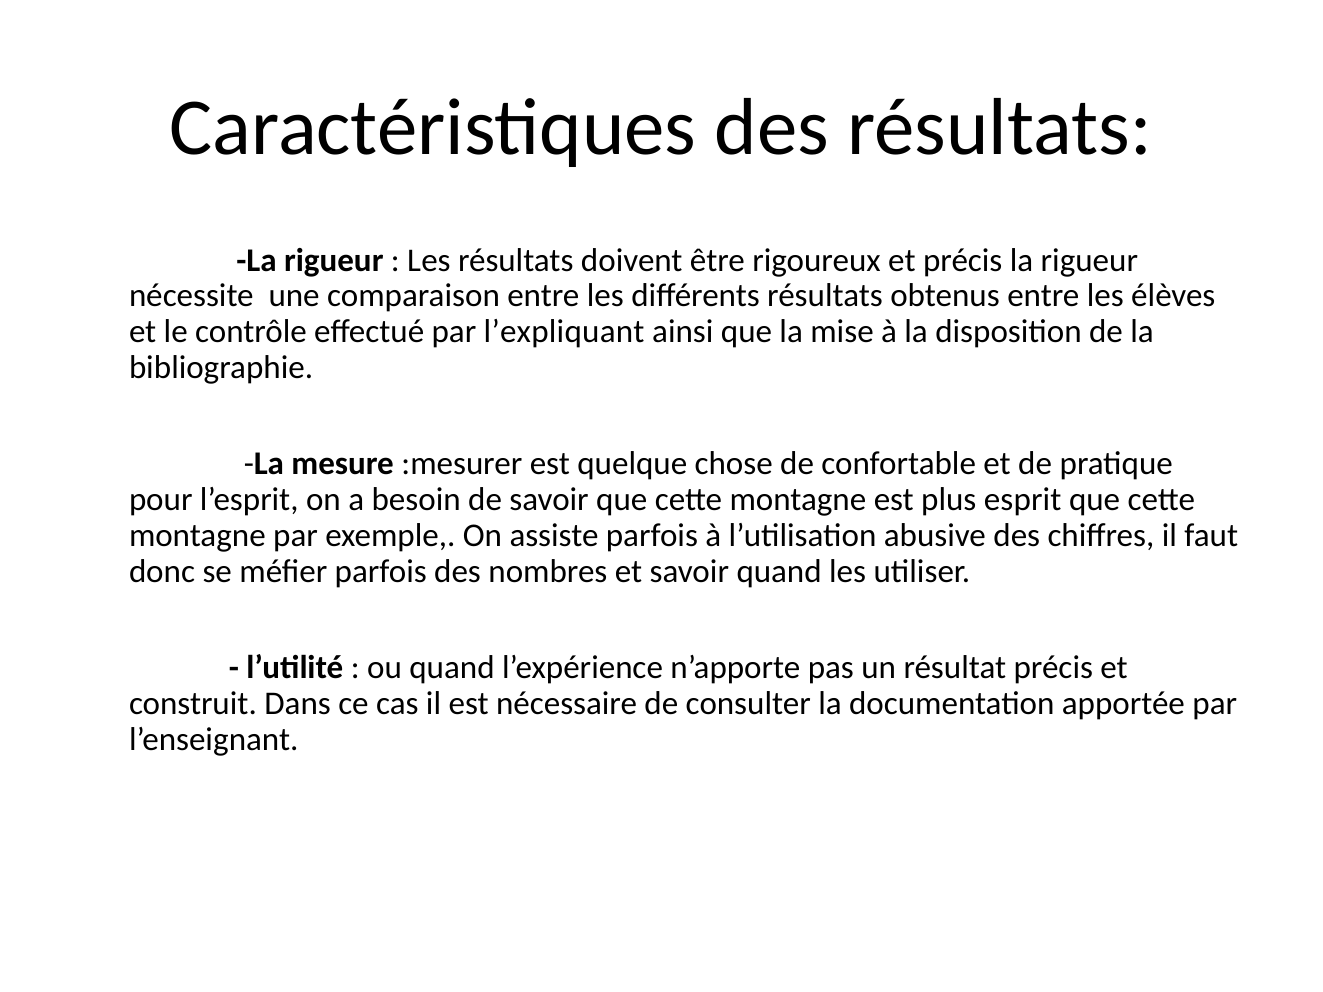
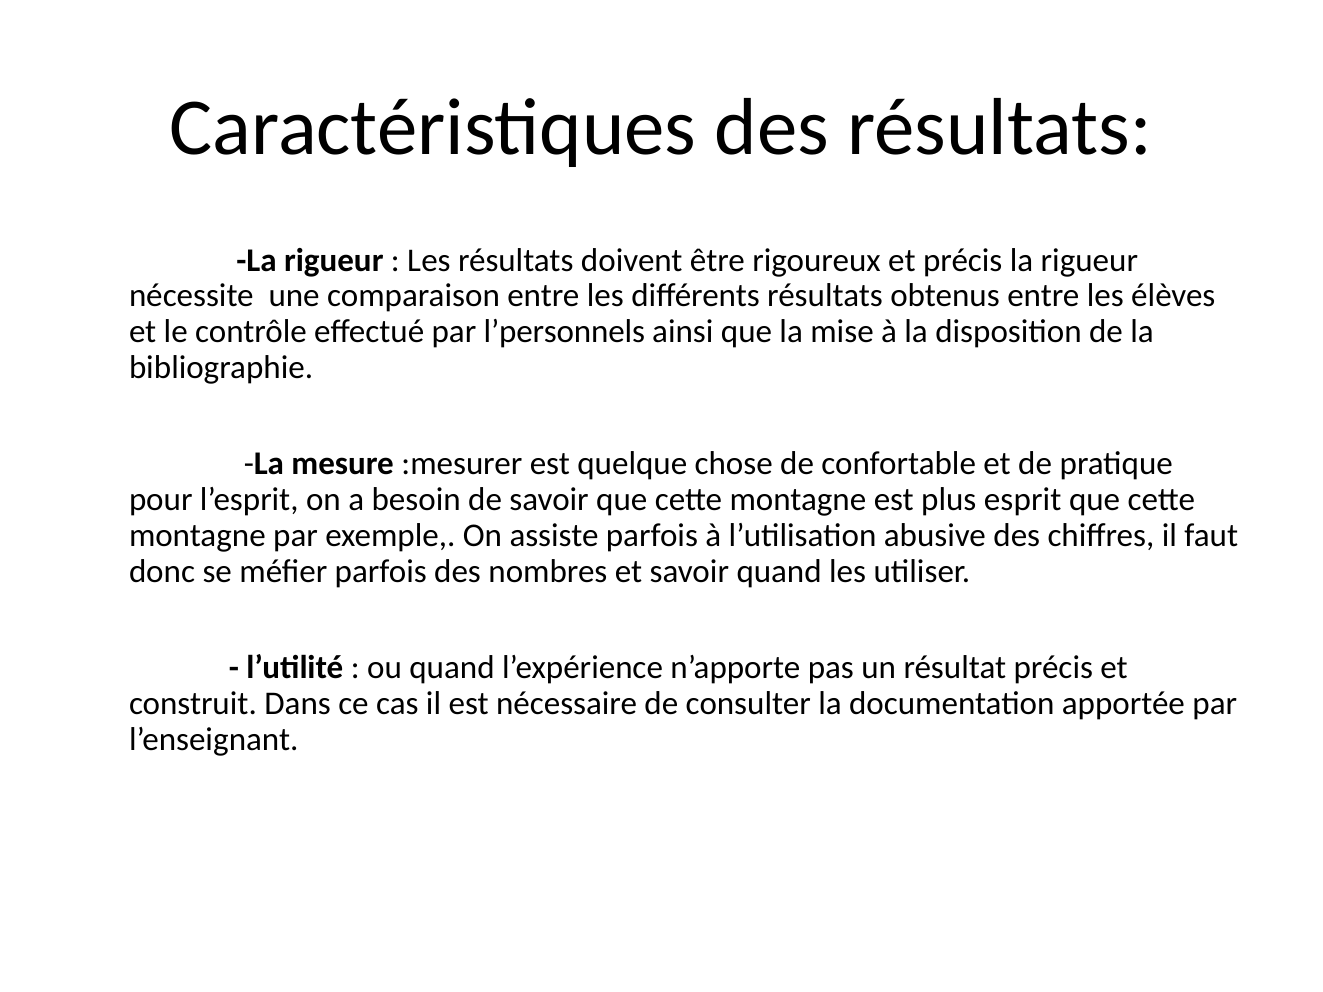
l’expliquant: l’expliquant -> l’personnels (564, 332)
